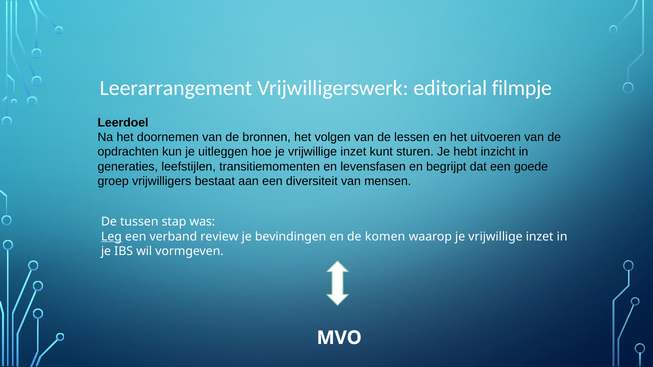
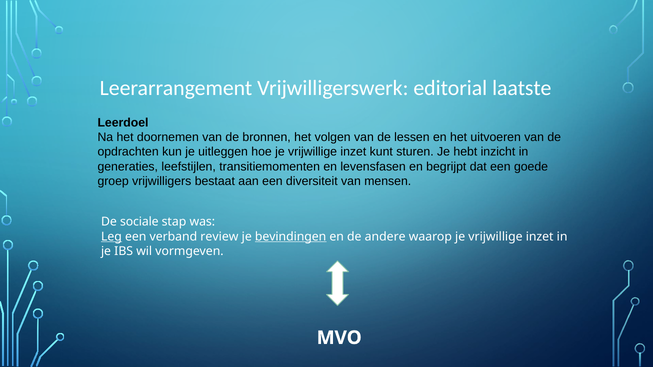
filmpje: filmpje -> laatste (522, 88)
tussen: tussen -> sociale (139, 222)
bevindingen underline: none -> present (291, 237)
komen: komen -> andere (385, 237)
